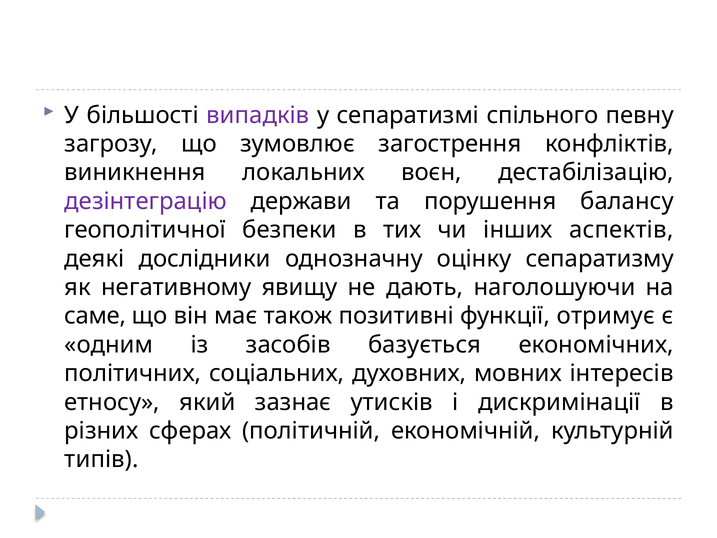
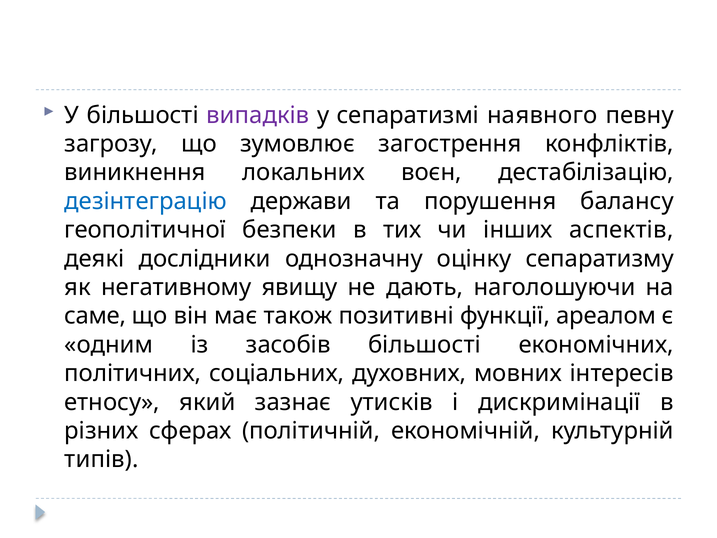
спільного: спільного -> наявного (542, 115)
дезінтеграцію colour: purple -> blue (146, 201)
отримує: отримує -> ареалом (606, 316)
засобів базується: базується -> більшості (425, 345)
